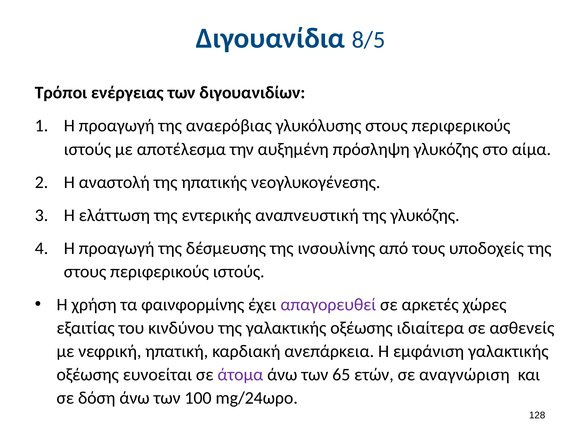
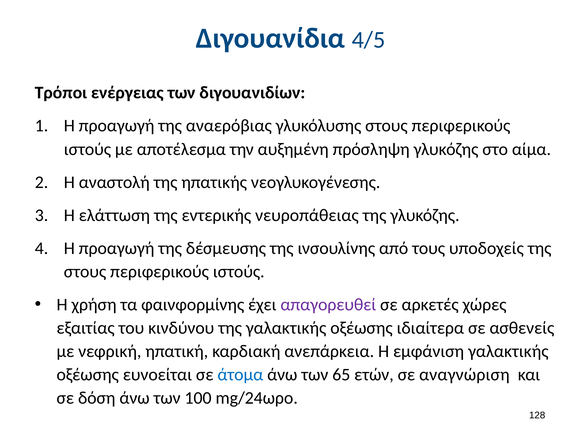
8/5: 8/5 -> 4/5 (369, 40)
αναπνευστική: αναπνευστική -> νευροπάθειας (307, 215)
άτομα colour: purple -> blue (240, 375)
